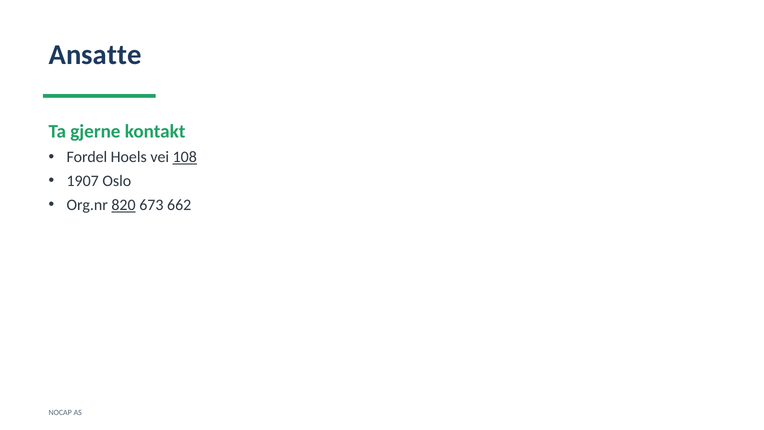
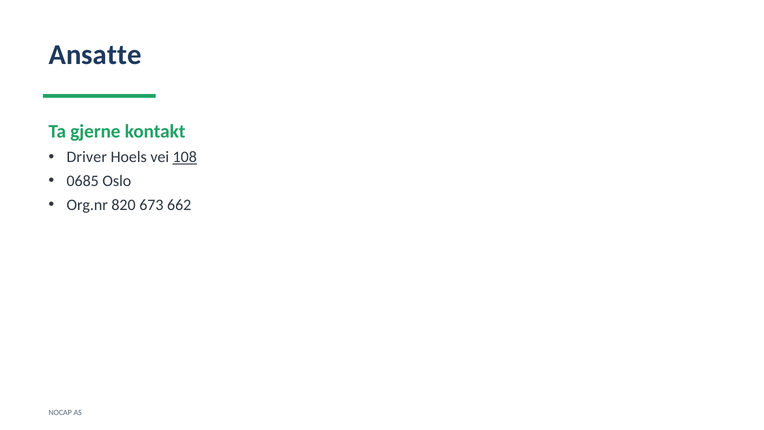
Fordel: Fordel -> Driver (87, 157)
1907: 1907 -> 0685 (83, 181)
820 underline: present -> none (124, 205)
